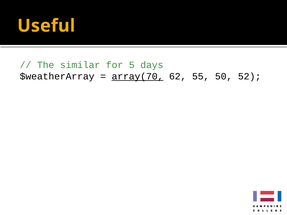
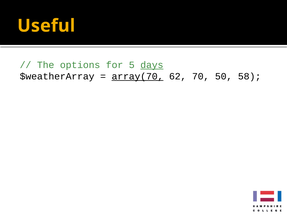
similar: similar -> options (80, 65)
days underline: none -> present (152, 65)
55: 55 -> 70 (201, 76)
52: 52 -> 58 (249, 76)
